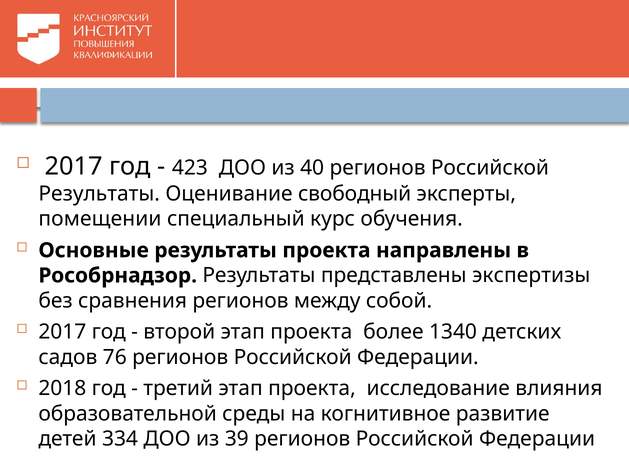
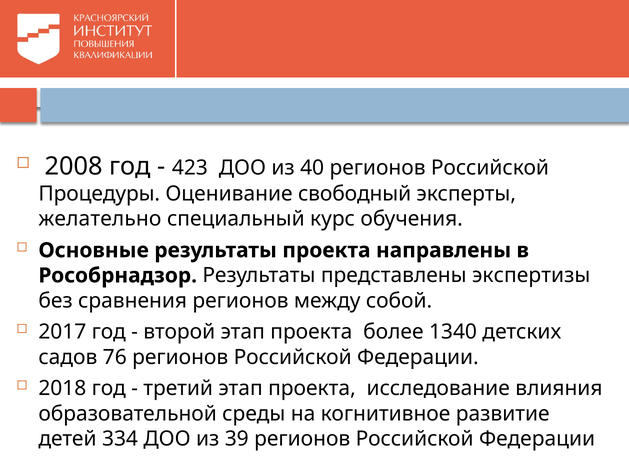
2017: 2017 -> 2008 (74, 166)
Результаты: Результаты -> Процедуры (99, 194)
помещении: помещении -> желательно (100, 219)
